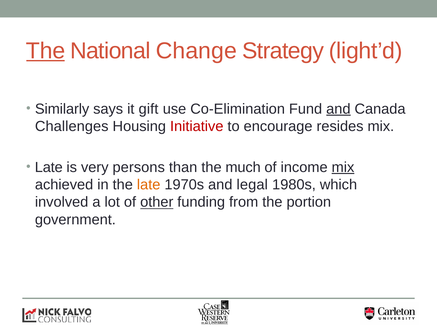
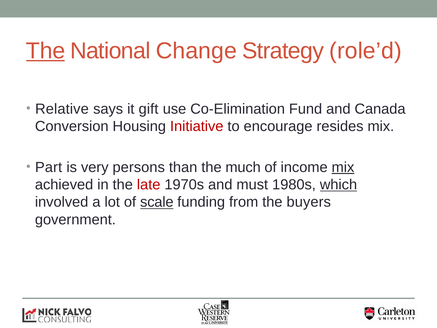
light’d: light’d -> role’d (366, 51)
Similarly: Similarly -> Relative (62, 109)
and underline: present -> none (338, 109)
Challenges: Challenges -> Conversion (72, 126)
Late: Late -> Part (49, 167)
late colour: orange -> red (149, 185)
legal: legal -> must (252, 185)
which underline: none -> present (338, 185)
other: other -> scale (157, 202)
portion: portion -> buyers (309, 202)
